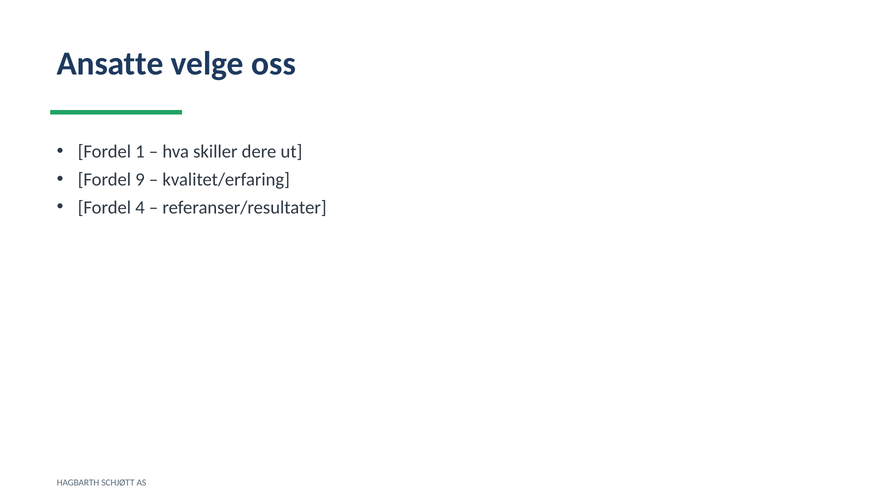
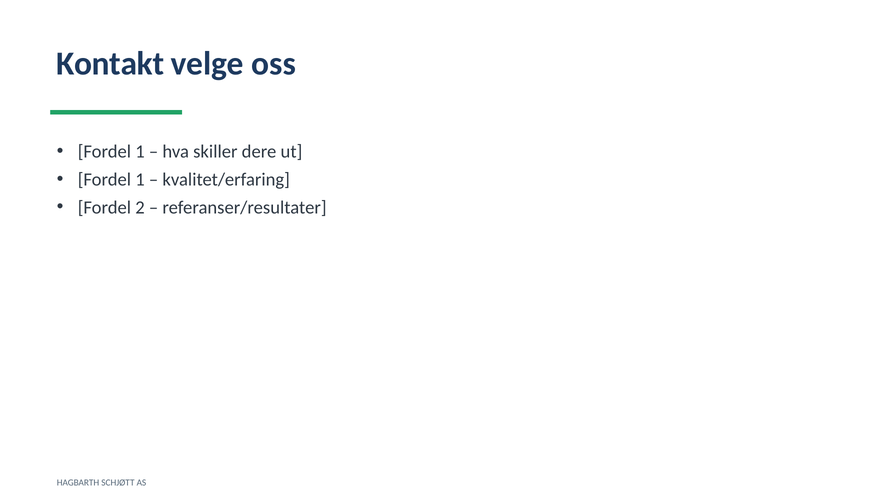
Ansatte: Ansatte -> Kontakt (110, 64)
9: 9 -> 1 (140, 179)
4: 4 -> 2 (140, 207)
